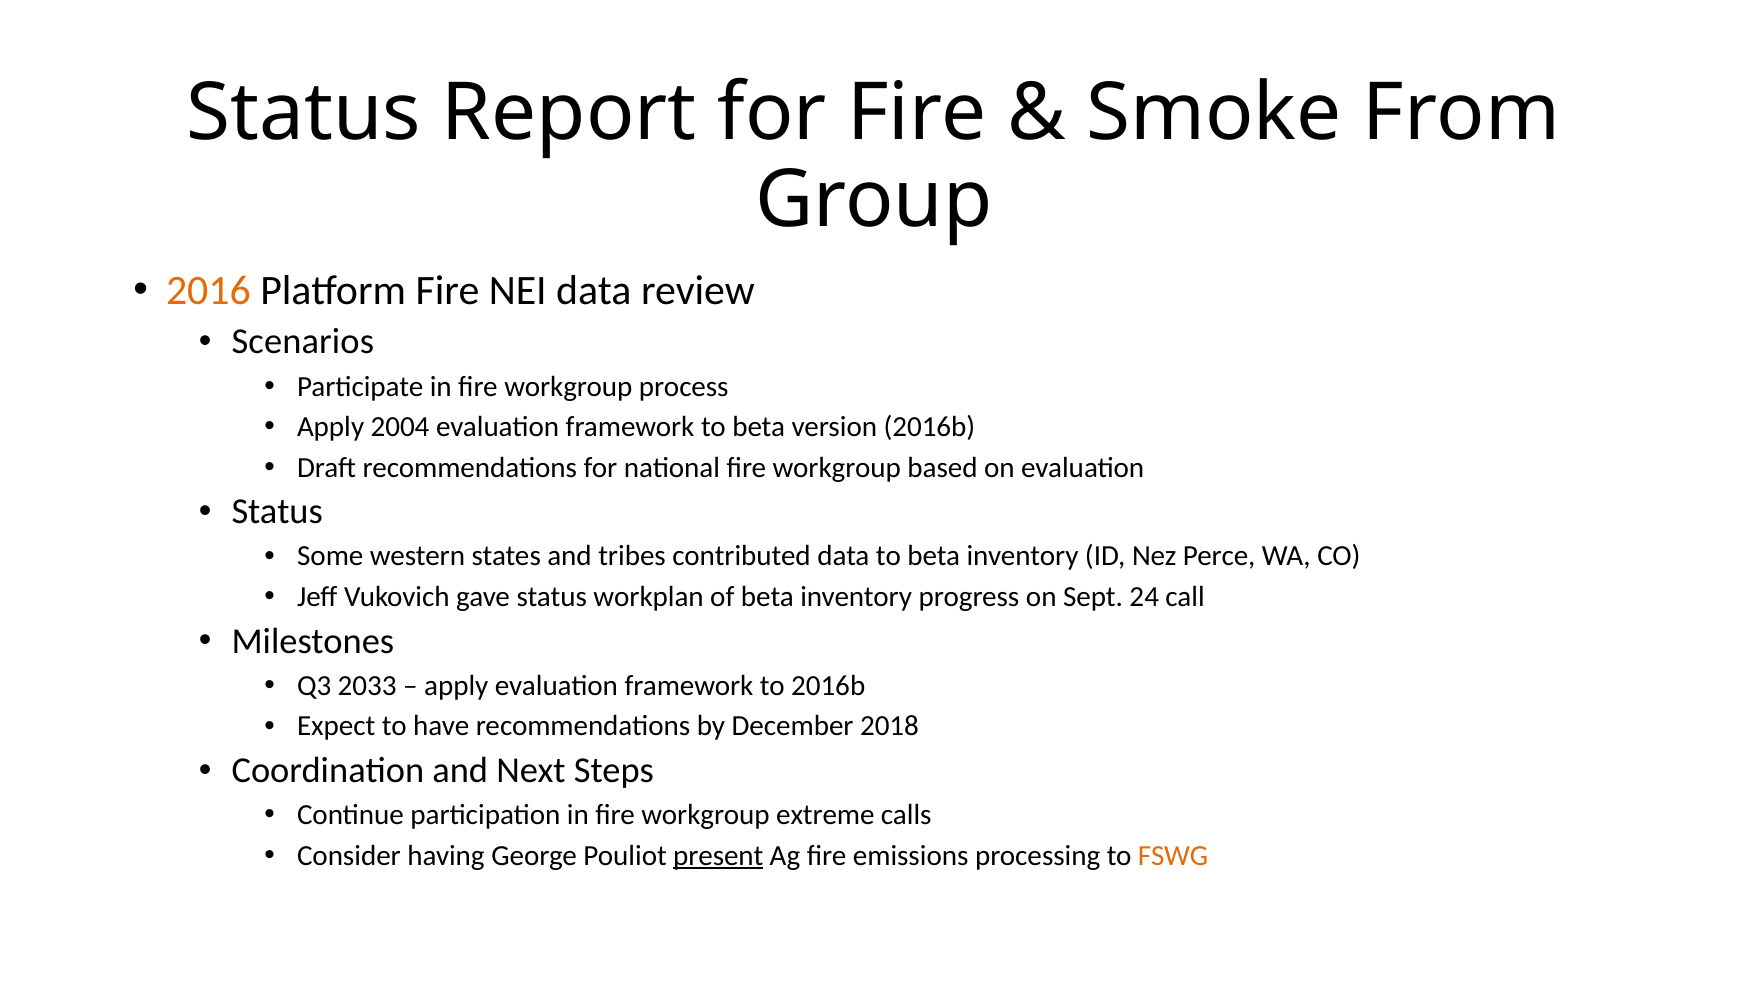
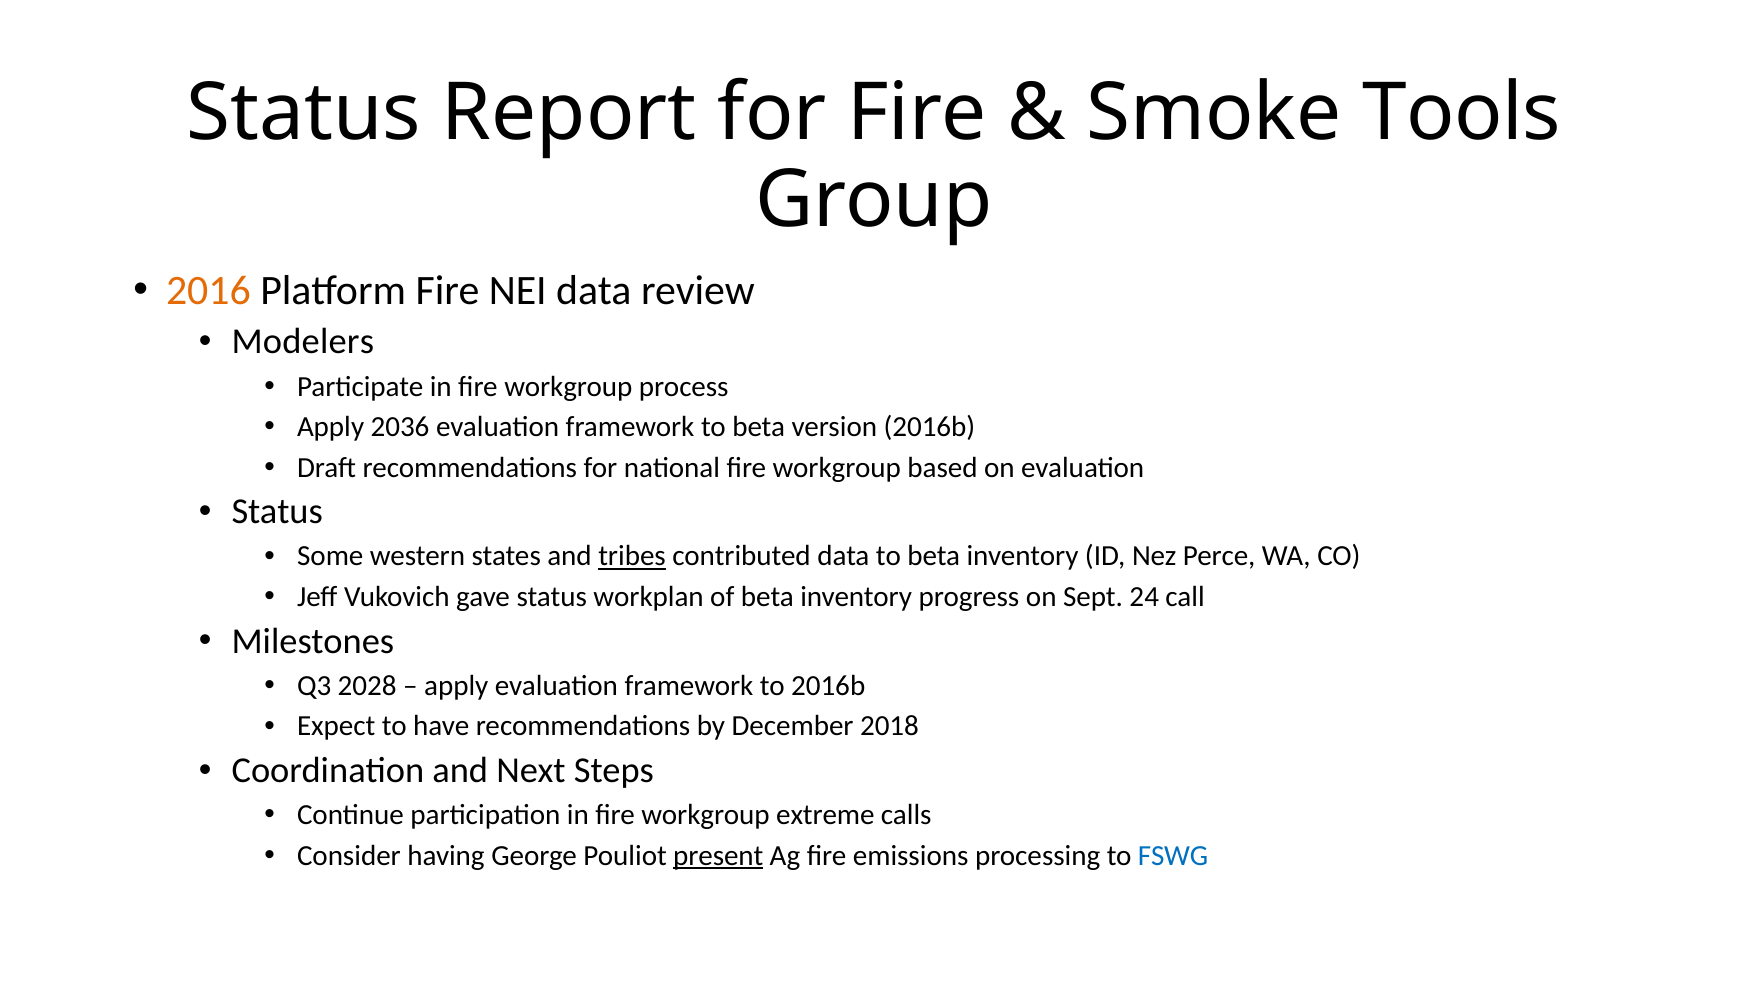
From: From -> Tools (1462, 113)
Scenarios: Scenarios -> Modelers (303, 342)
2004: 2004 -> 2036 (400, 427)
tribes underline: none -> present (632, 556)
2033: 2033 -> 2028 (367, 686)
FSWG colour: orange -> blue (1173, 856)
